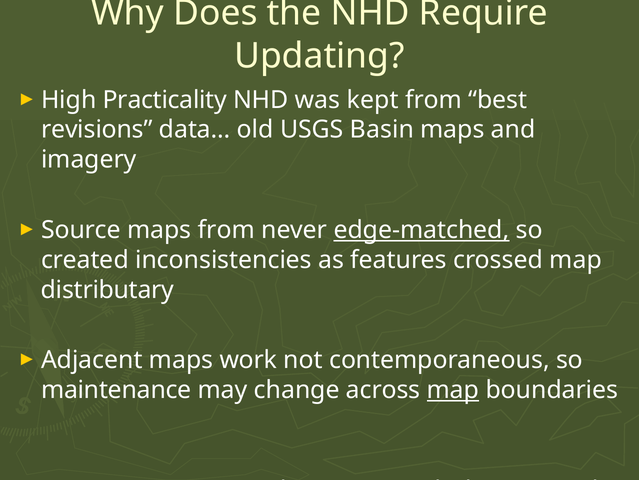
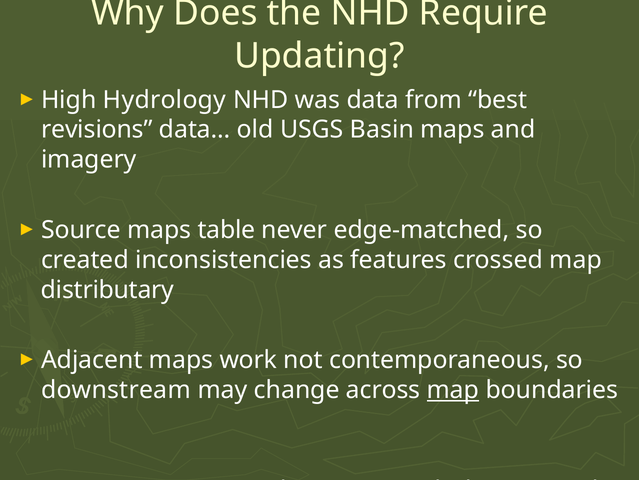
Practicality: Practicality -> Hydrology (165, 100)
was kept: kept -> data (373, 100)
maps from: from -> table (227, 230)
edge-matched underline: present -> none (421, 230)
maintenance: maintenance -> downstream (116, 390)
